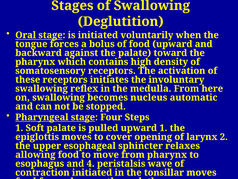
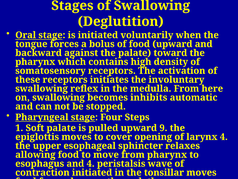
nucleus: nucleus -> inhibits (149, 97)
upward 1: 1 -> 9 (163, 128)
larynx 2: 2 -> 4 (224, 137)
